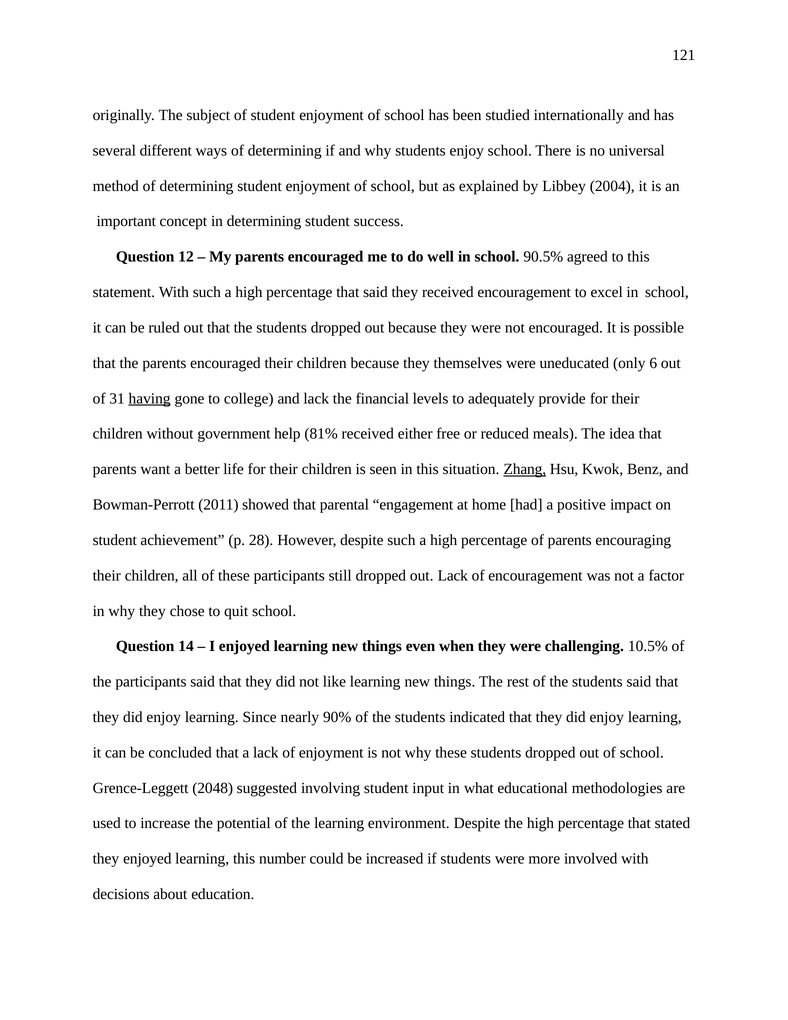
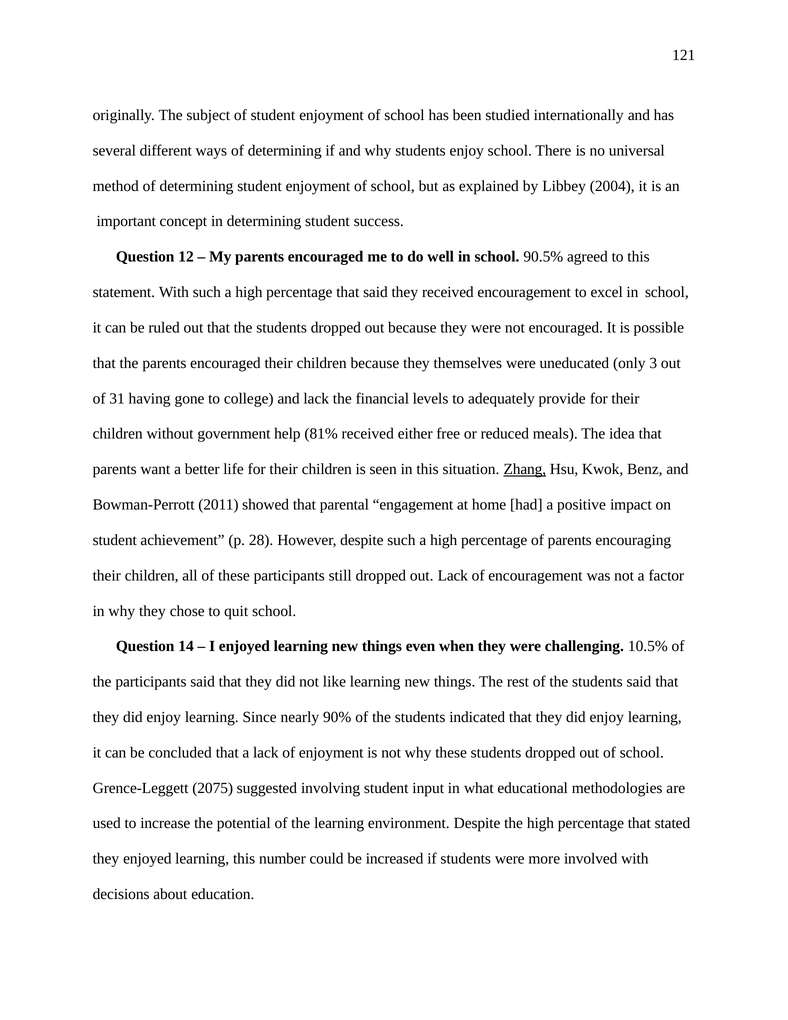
6: 6 -> 3 (653, 363)
having underline: present -> none (150, 398)
2048: 2048 -> 2075 (213, 788)
